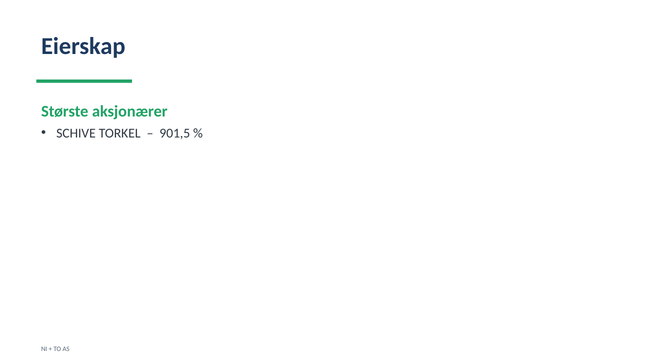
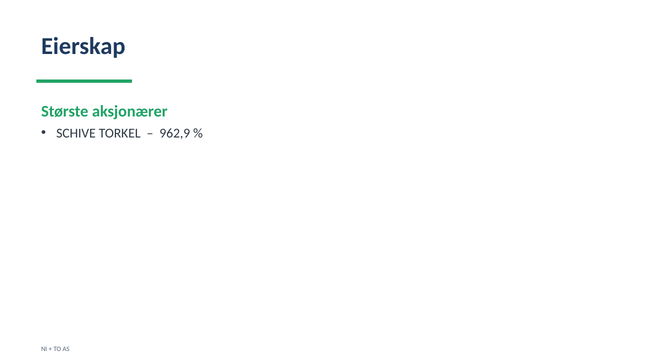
901,5: 901,5 -> 962,9 (175, 133)
